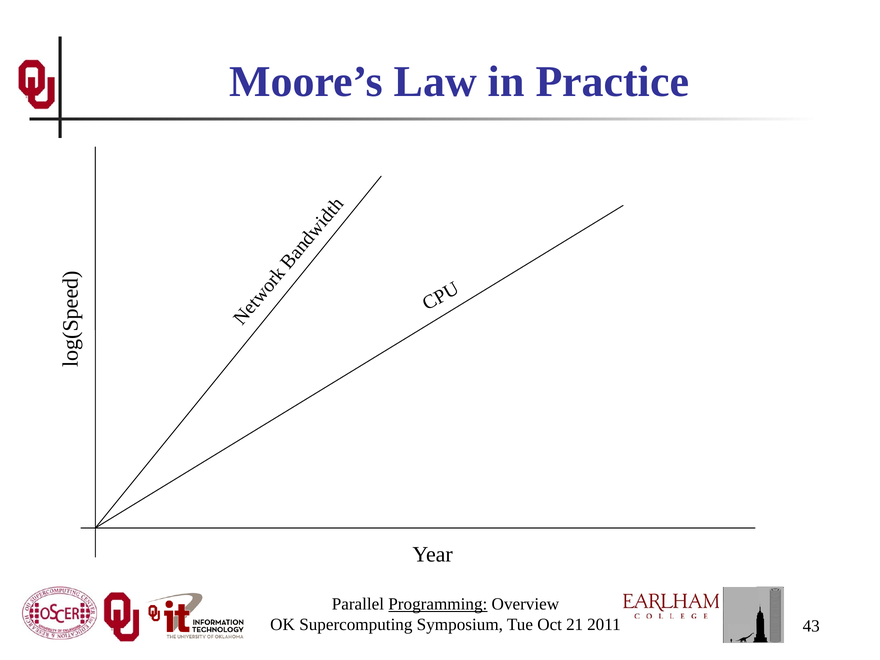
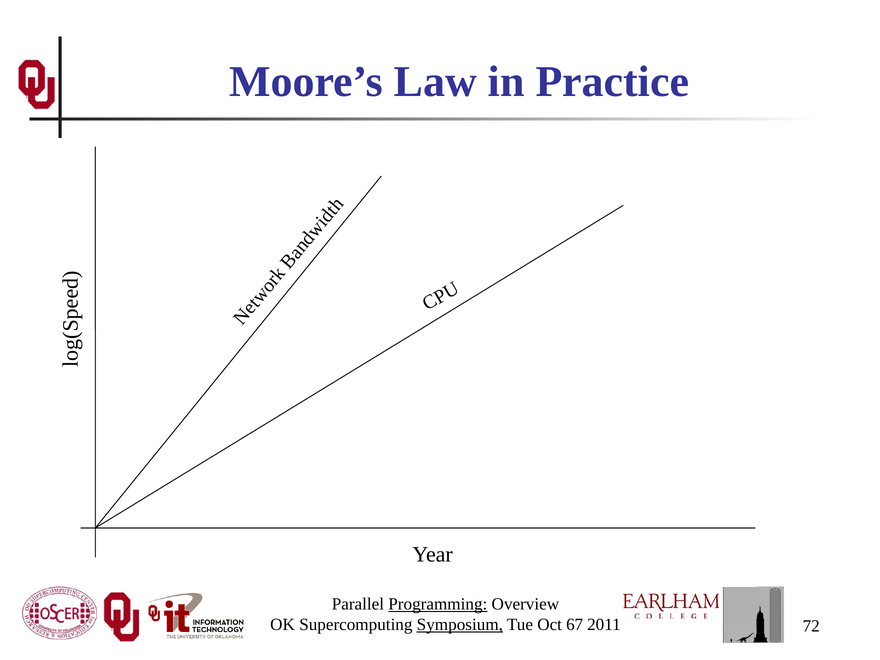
Symposium underline: none -> present (460, 624)
21: 21 -> 67 (575, 624)
43: 43 -> 72 (811, 626)
